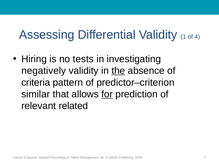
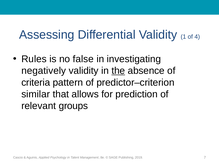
Hiring: Hiring -> Rules (34, 59)
tests: tests -> false (83, 59)
for underline: present -> none (107, 94)
related: related -> groups (73, 105)
